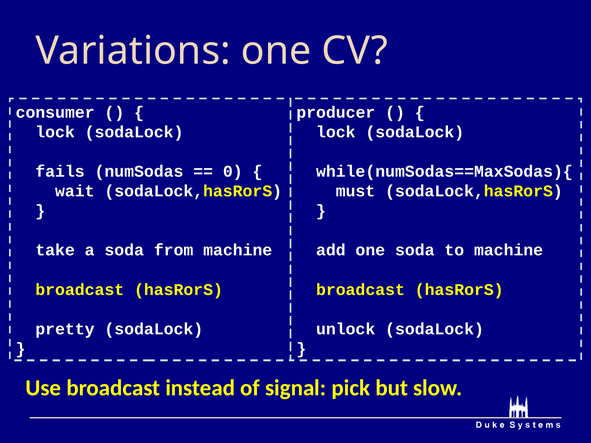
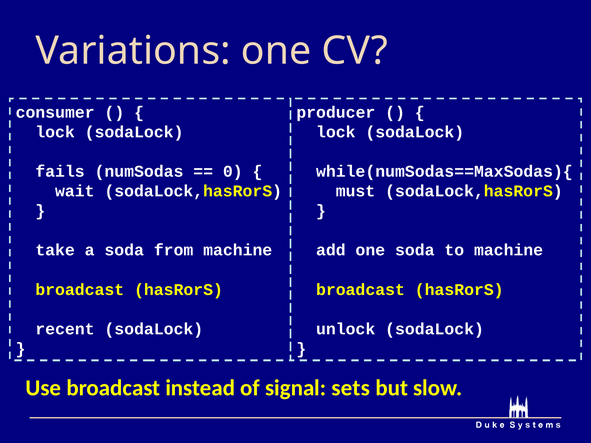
pretty: pretty -> recent (65, 329)
pick: pick -> sets (351, 388)
